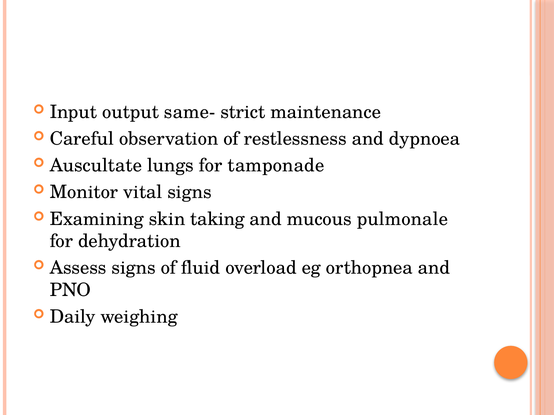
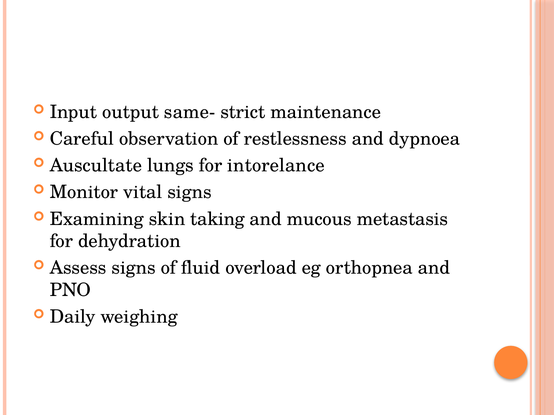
tamponade: tamponade -> intorelance (276, 166)
pulmonale: pulmonale -> metastasis (402, 219)
